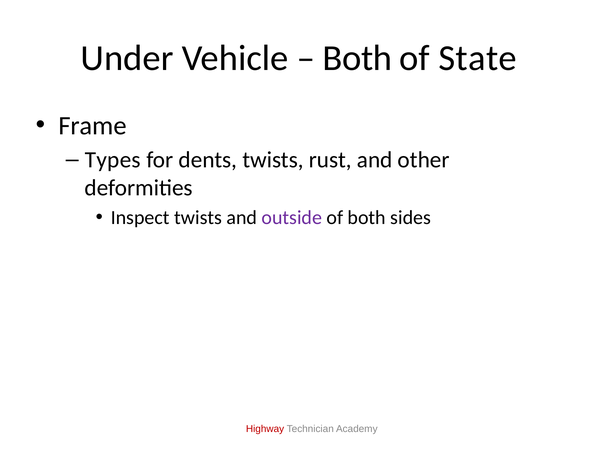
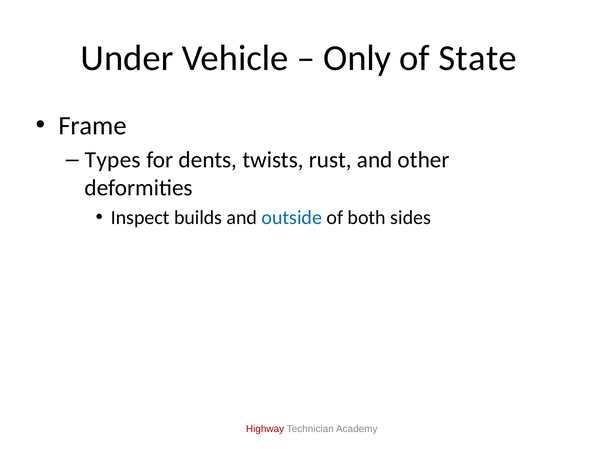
Both: Both -> Only (357, 58)
Inspect twists: twists -> builds (198, 218)
outside colour: purple -> blue (292, 218)
